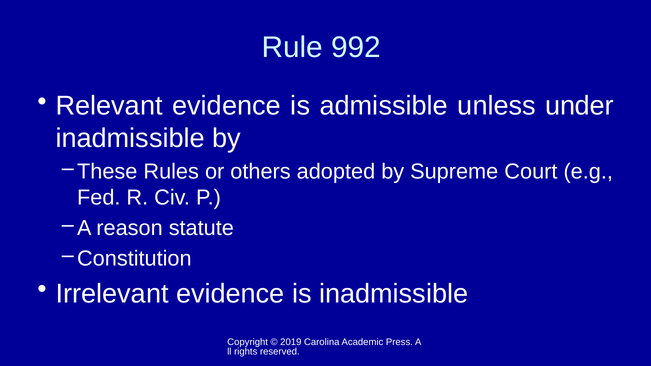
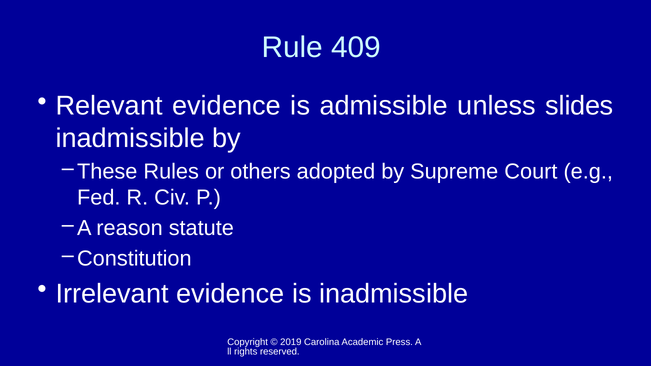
992: 992 -> 409 (356, 47)
under: under -> slides (579, 106)
